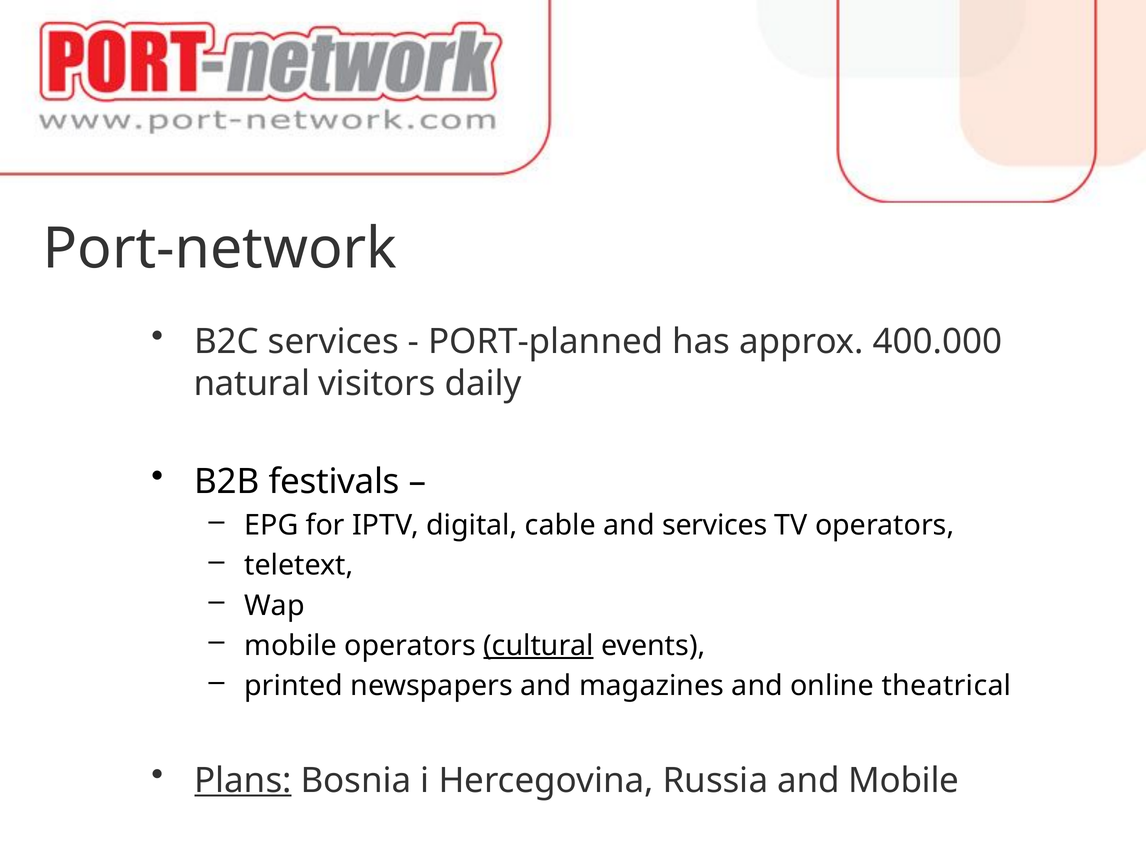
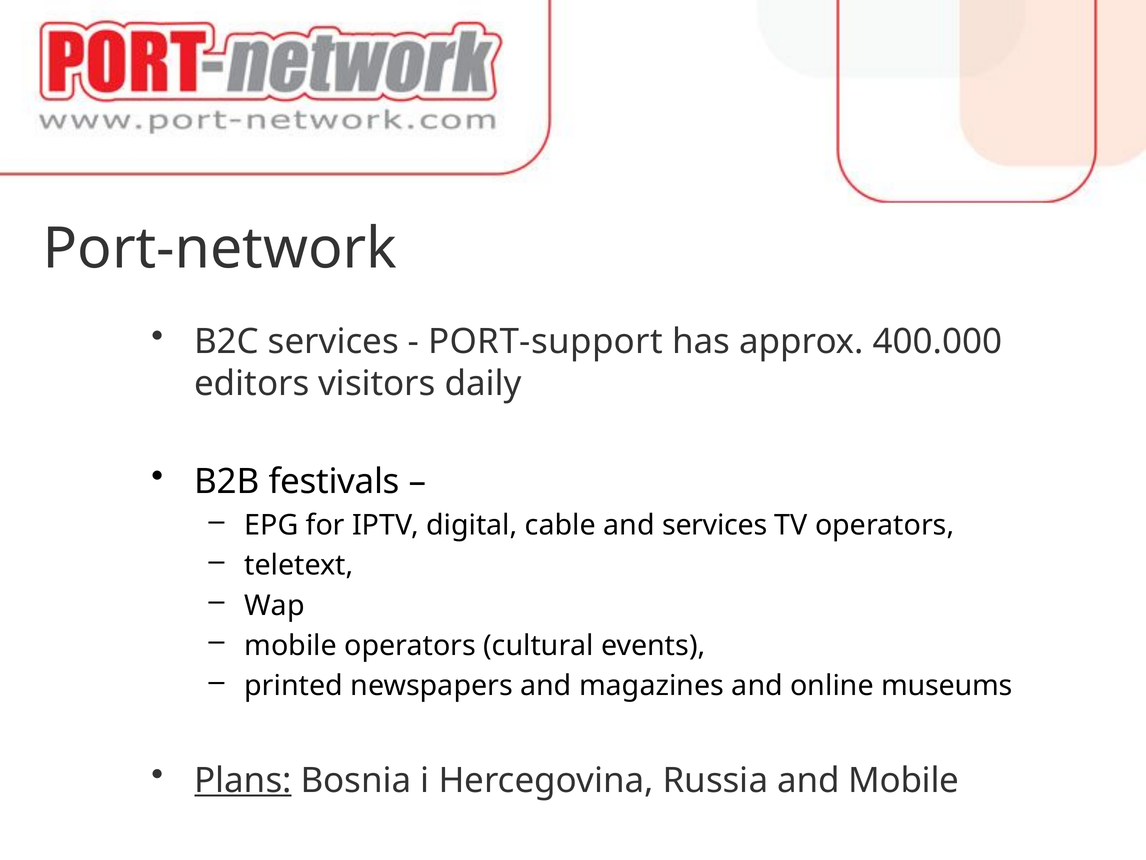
PORT-planned: PORT-planned -> PORT-support (546, 342)
natural: natural -> editors (252, 384)
cultural underline: present -> none (539, 645)
theatrical: theatrical -> museums (947, 685)
